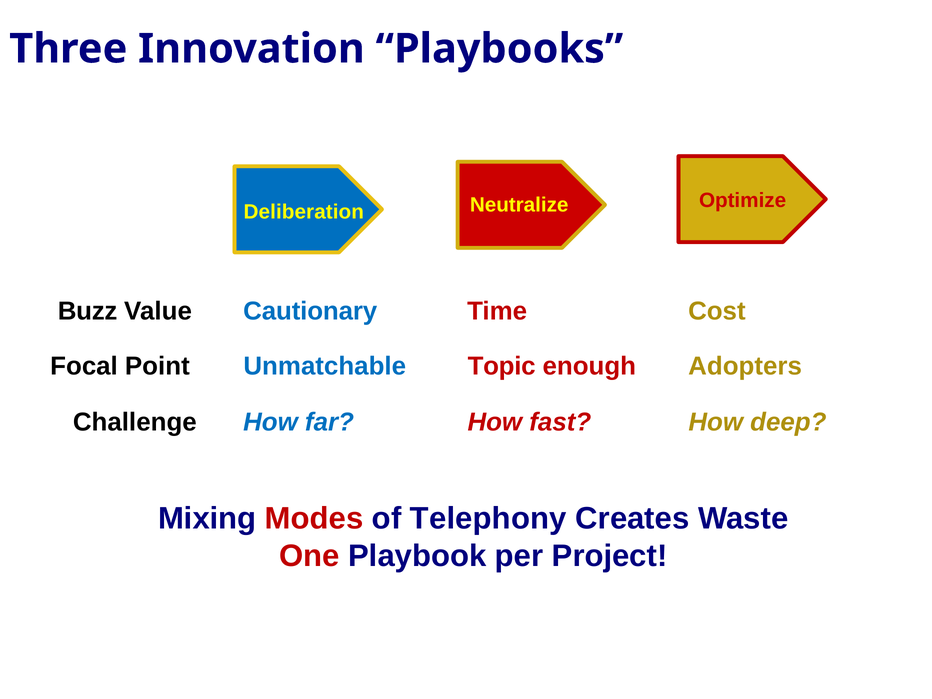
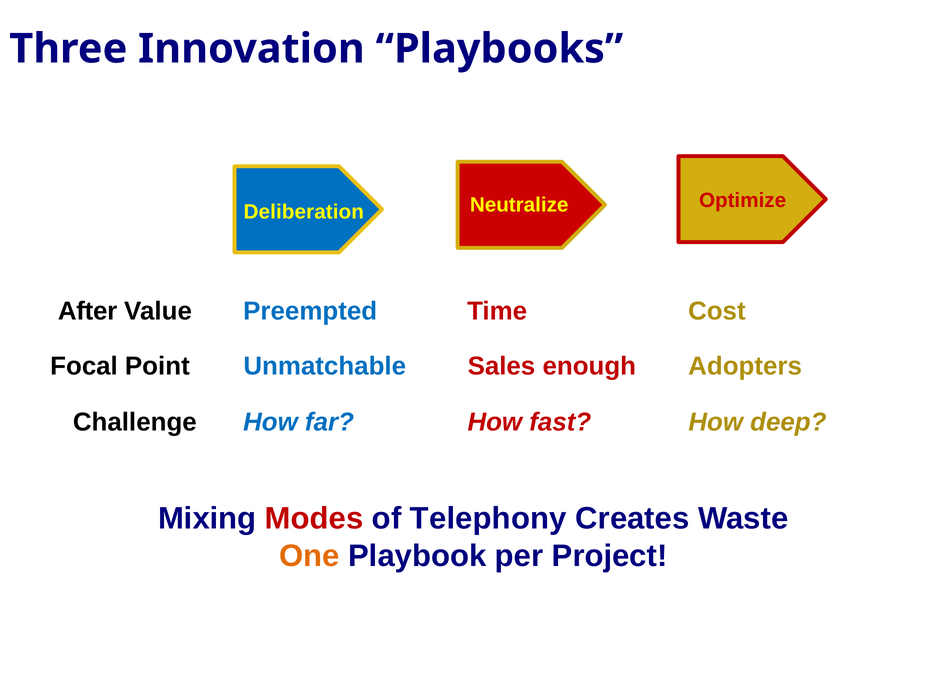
Buzz: Buzz -> After (88, 311)
Cautionary: Cautionary -> Preempted (310, 311)
Topic: Topic -> Sales (501, 366)
One colour: red -> orange (309, 556)
